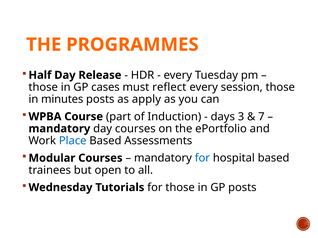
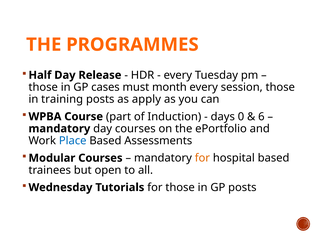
reflect: reflect -> month (169, 87)
minutes: minutes -> training (62, 99)
3: 3 -> 0 (241, 117)
7: 7 -> 6 (261, 117)
for colour: blue -> orange (202, 158)
